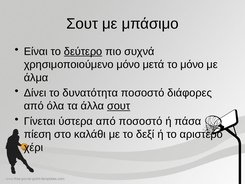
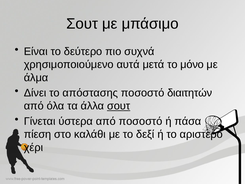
δεύτερο underline: present -> none (83, 51)
χρησιμοποιούμενο μόνο: μόνο -> αυτά (128, 64)
δυνατότητα: δυνατότητα -> απόστασης (90, 93)
διάφορες: διάφορες -> διαιτητών (190, 93)
